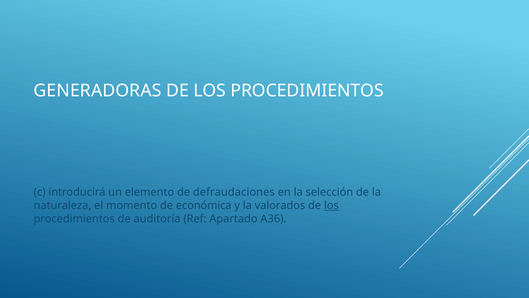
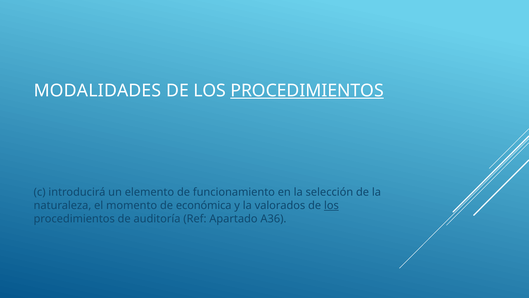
GENERADORAS: GENERADORAS -> MODALIDADES (98, 90)
PROCEDIMIENTOS underline: none -> present (307, 90)
defraudaciones: defraudaciones -> funcionamiento (234, 192)
